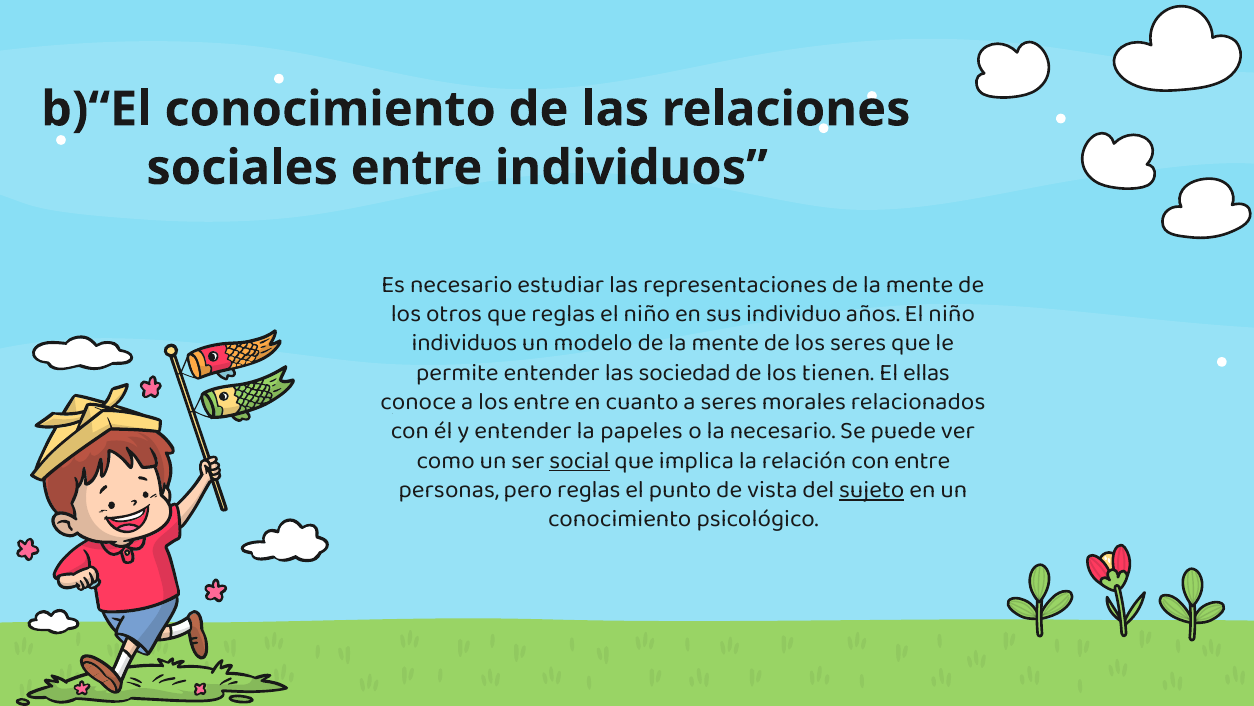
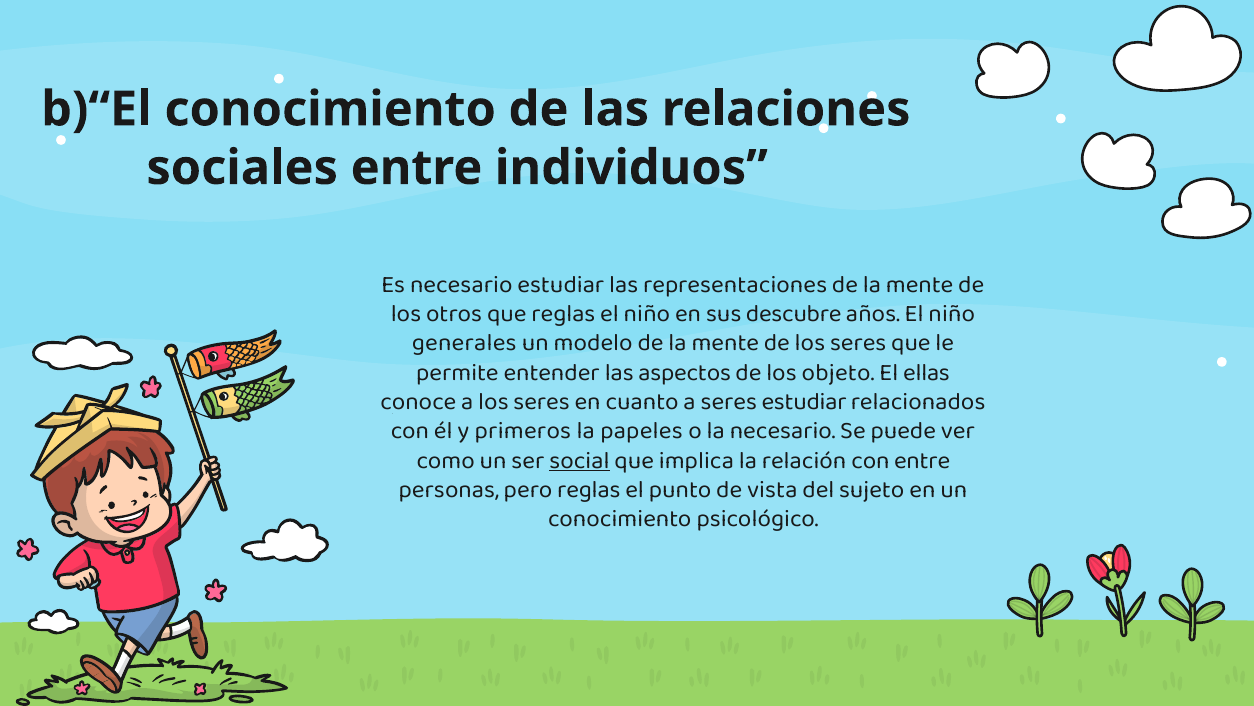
individuo: individuo -> descubre (794, 313)
individuos: individuos -> generales (464, 342)
sociedad: sociedad -> aspectos (685, 372)
tienen: tienen -> objeto (838, 372)
a los entre: entre -> seres (542, 401)
seres morales: morales -> estudiar (804, 401)
y entender: entender -> primeros (523, 430)
sujeto underline: present -> none (872, 489)
